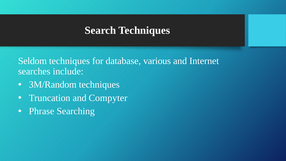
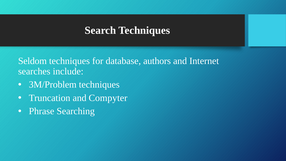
various: various -> authors (157, 61)
3M/Random: 3M/Random -> 3M/Problem (53, 85)
